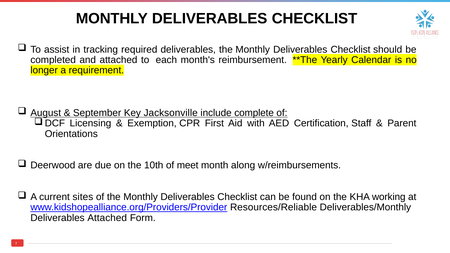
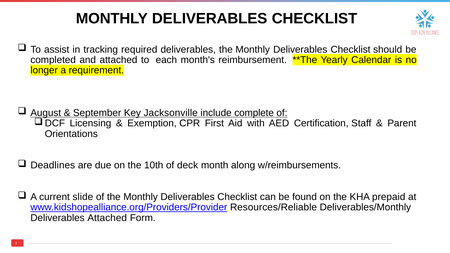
Deerwood: Deerwood -> Deadlines (53, 165)
meet: meet -> deck (188, 165)
sites: sites -> slide (83, 197)
working: working -> prepaid (389, 197)
